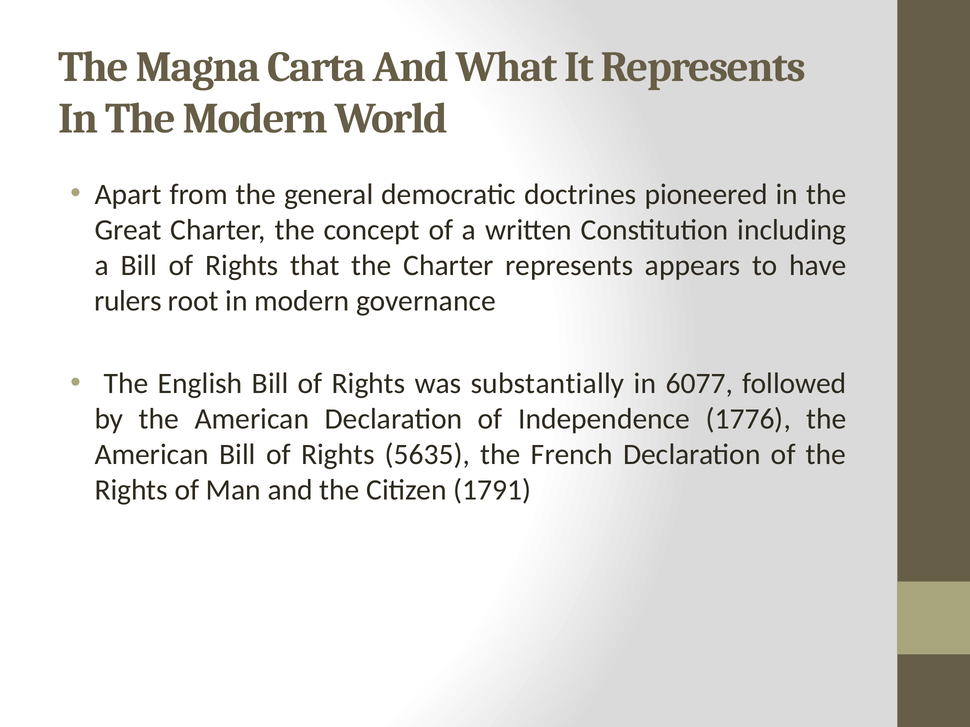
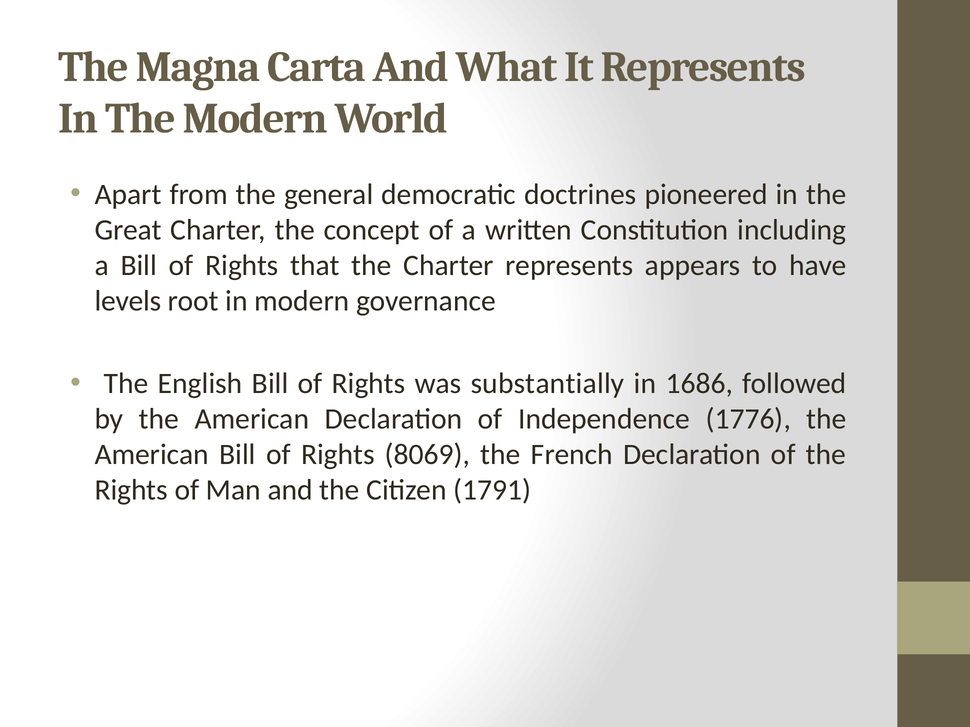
rulers: rulers -> levels (128, 301)
6077: 6077 -> 1686 (699, 384)
5635: 5635 -> 8069 (428, 455)
